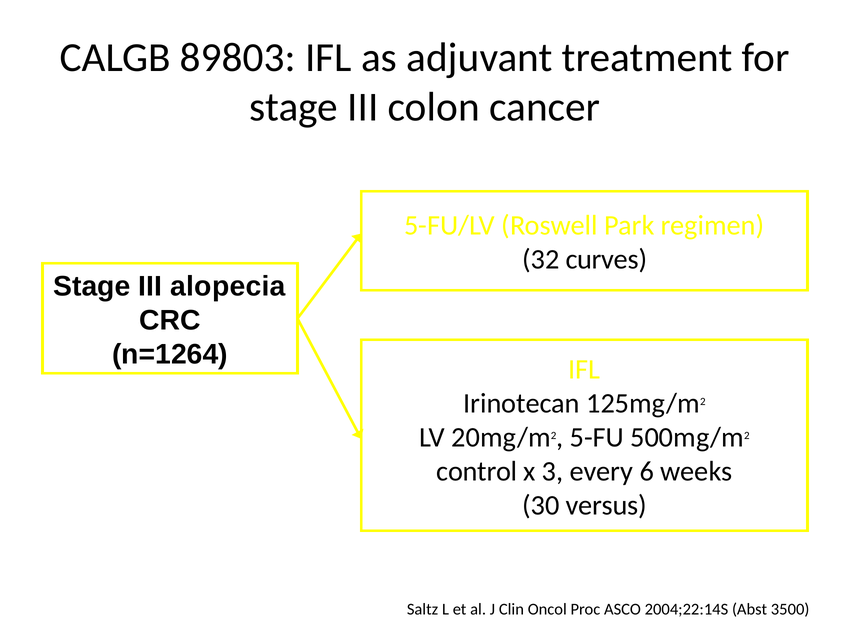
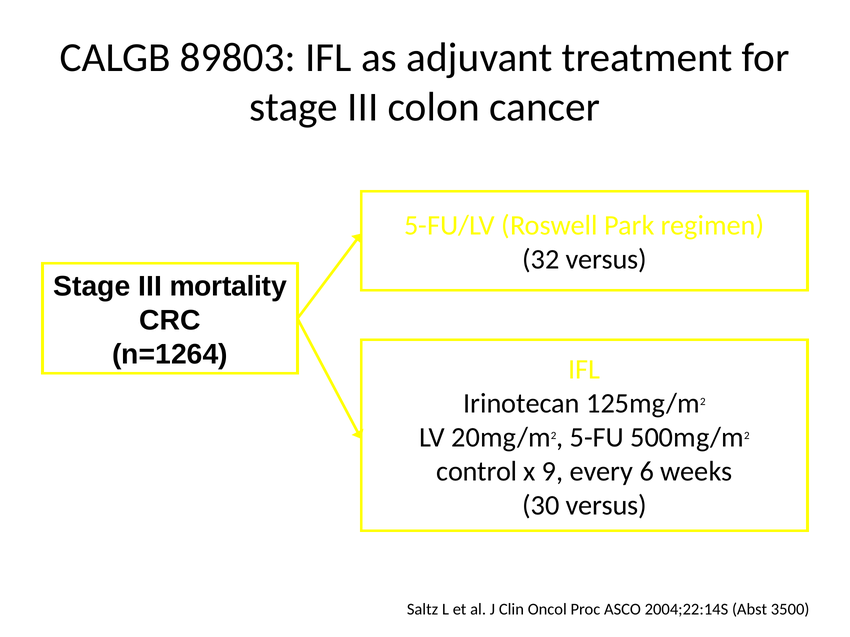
32 curves: curves -> versus (606, 260)
alopecia: alopecia -> mortality (228, 287)
3: 3 -> 9 (553, 472)
